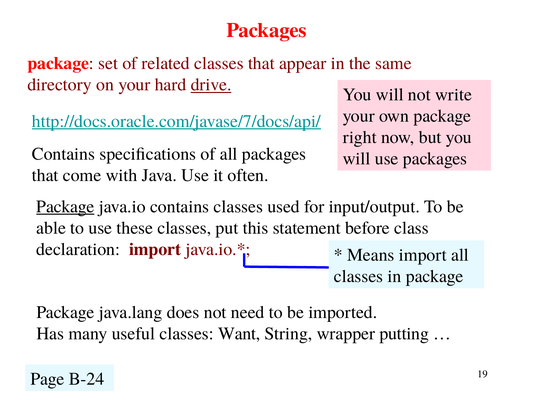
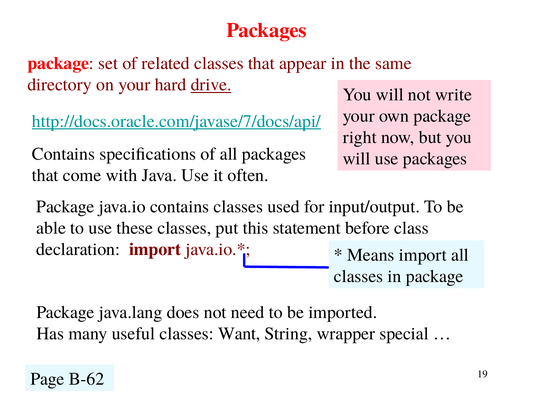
Package underline: present -> none (65, 207)
putting: putting -> special (404, 333)
B-24: B-24 -> B-62 (86, 379)
